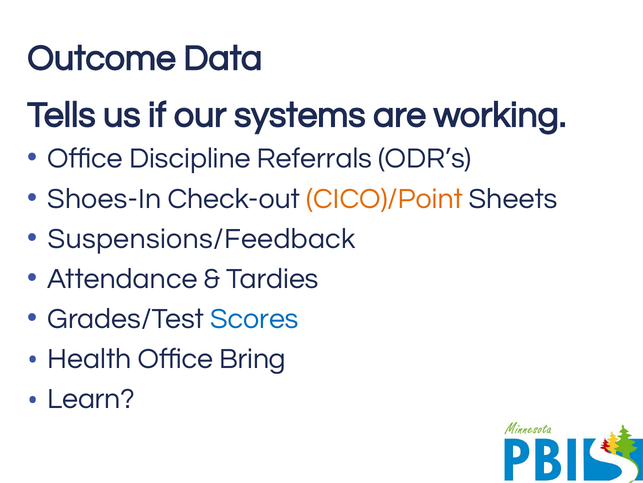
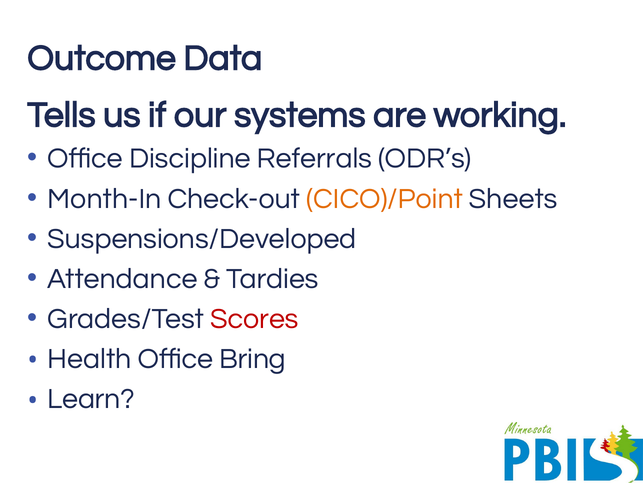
Shoes-In: Shoes-In -> Month-In (104, 198)
Suspensions/Feedback: Suspensions/Feedback -> Suspensions/Developed (202, 238)
Scores colour: blue -> red (254, 318)
